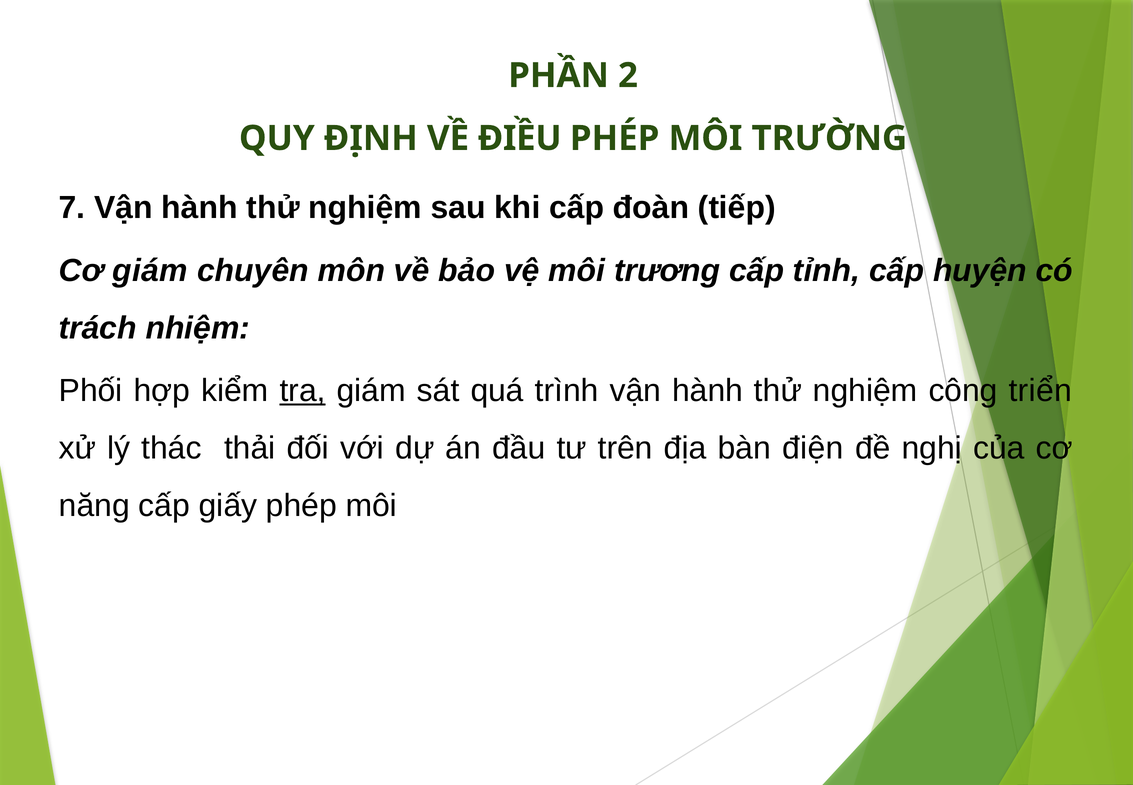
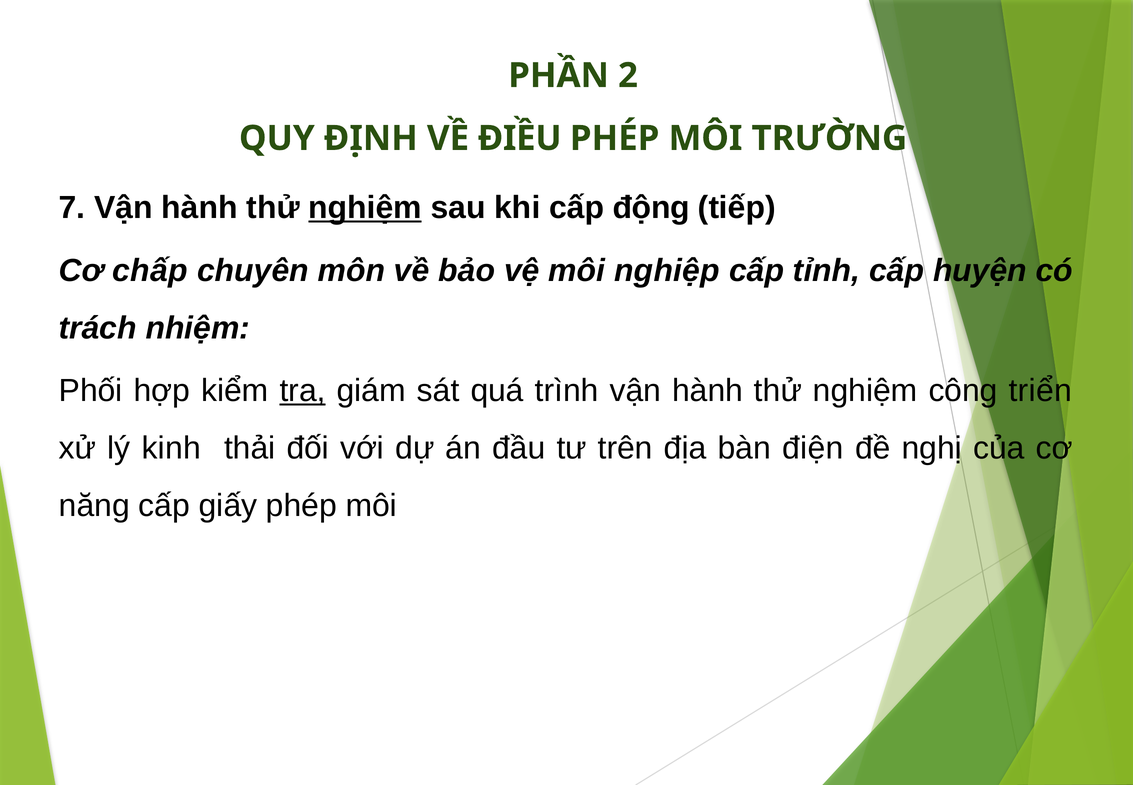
nghiệm underline: none -> present (365, 208)
đoàn: đoàn -> động (651, 208)
Cơ giám: giám -> chấp (150, 270)
trương: trương -> nghiệp (667, 270)
thác: thác -> kinh (171, 448)
